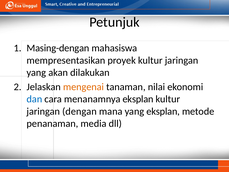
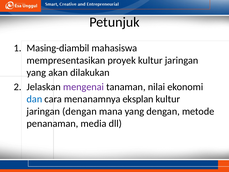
Masing-dengan: Masing-dengan -> Masing-diambil (58, 48)
mengenai colour: orange -> purple (84, 87)
yang eksplan: eksplan -> dengan (163, 111)
